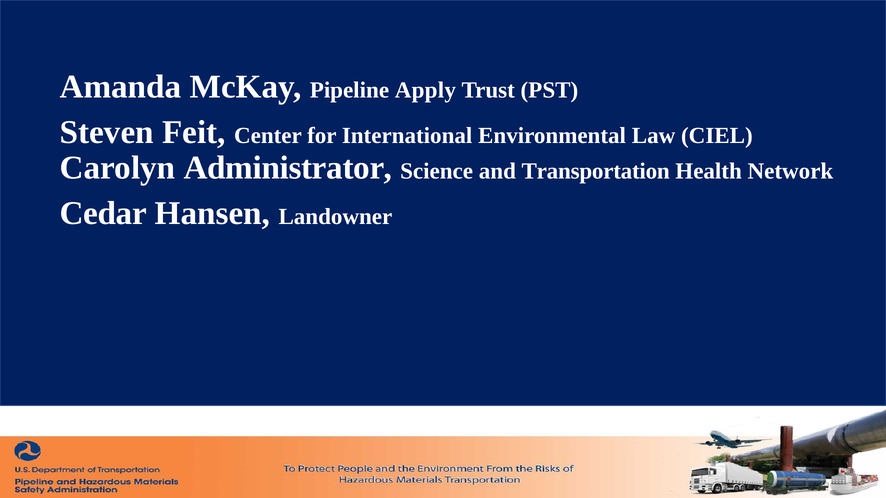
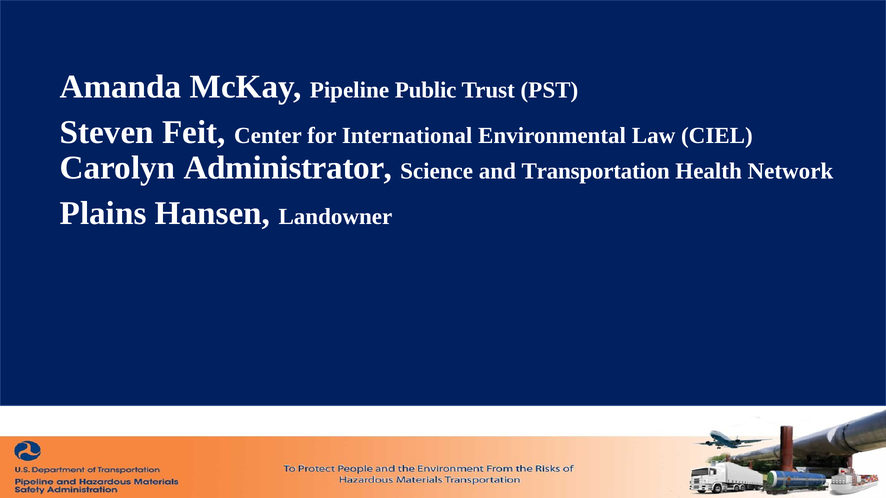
Apply: Apply -> Public (426, 90)
Cedar: Cedar -> Plains (103, 213)
